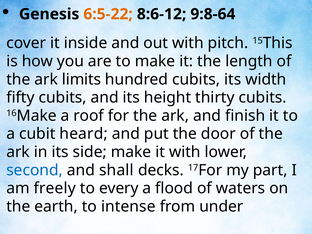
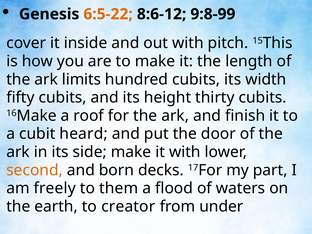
9:8-64: 9:8-64 -> 9:8-99 (213, 14)
second colour: blue -> orange (35, 170)
shall: shall -> born (116, 170)
every: every -> them (119, 188)
intense: intense -> creator (128, 206)
